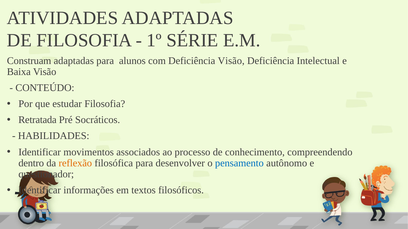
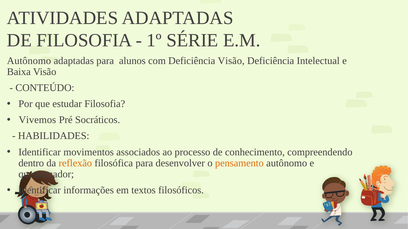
Construam: Construam -> Autônomo (29, 61)
Retratada: Retratada -> Vivemos (37, 120)
pensamento colour: blue -> orange (239, 163)
